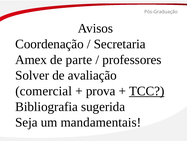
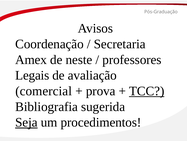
parte: parte -> neste (79, 59)
Solver: Solver -> Legais (32, 75)
Seja underline: none -> present (26, 122)
mandamentais: mandamentais -> procedimentos (101, 122)
